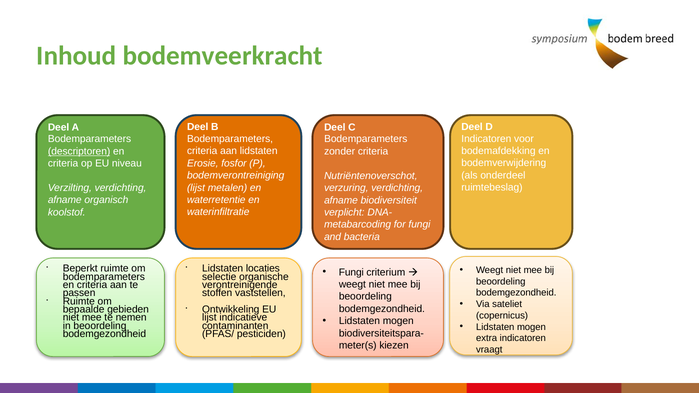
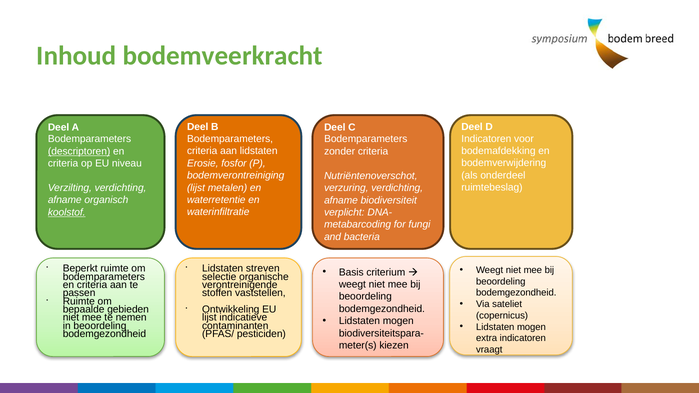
koolstof underline: none -> present (67, 212)
locaties: locaties -> streven (263, 269)
Fungi: Fungi -> Basis (351, 272)
